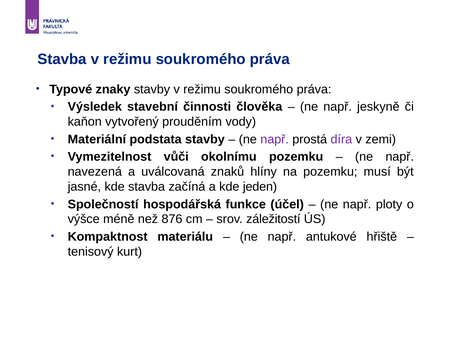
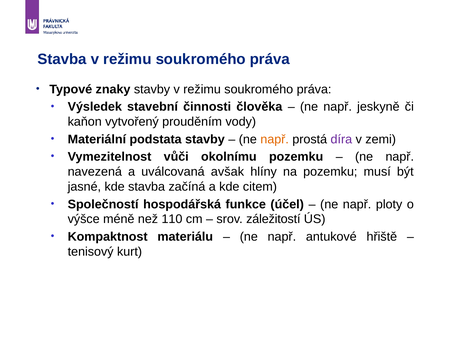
např colour: purple -> orange (275, 140)
znaků: znaků -> avšak (227, 172)
jeden: jeden -> citem (260, 187)
876: 876 -> 110 (172, 220)
